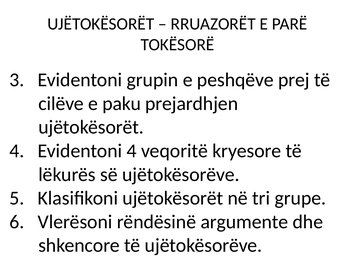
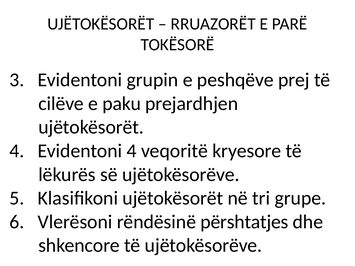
argumente: argumente -> përshtatjes (244, 222)
